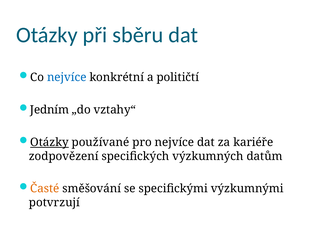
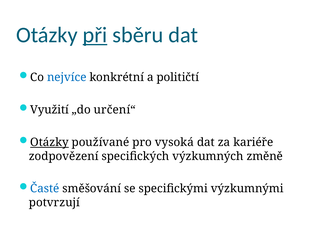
při underline: none -> present (95, 35)
Jedním: Jedním -> Využití (49, 110)
vztahy“: vztahy“ -> určení“ (115, 110)
pro nejvíce: nejvíce -> vysoká (174, 142)
datům: datům -> změně (265, 156)
Časté colour: orange -> blue (45, 188)
